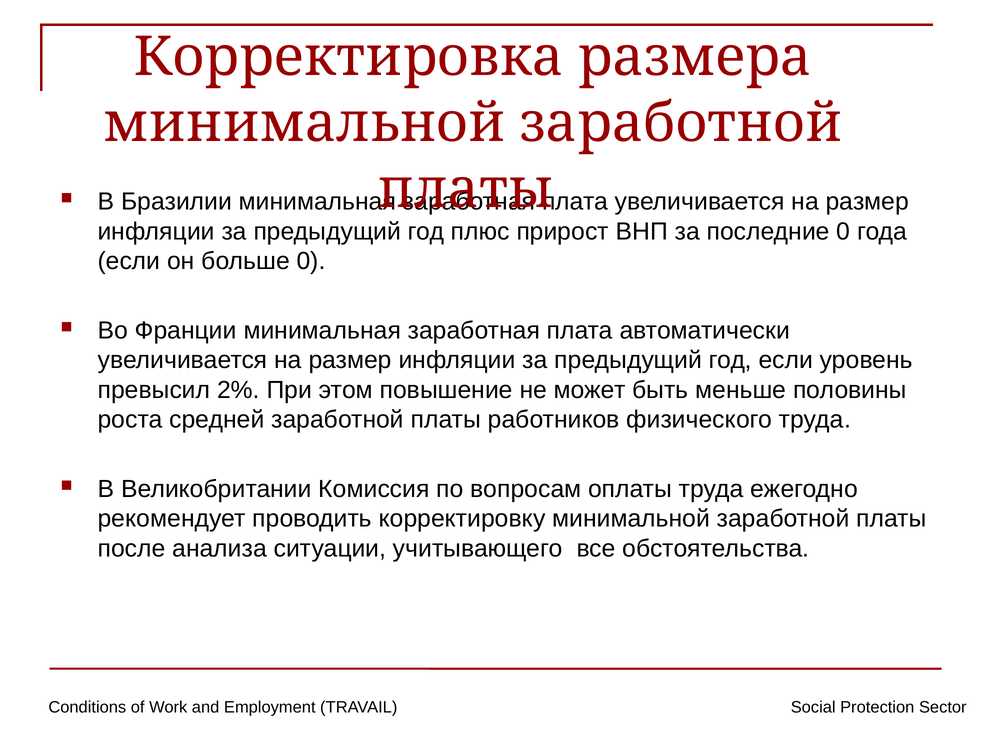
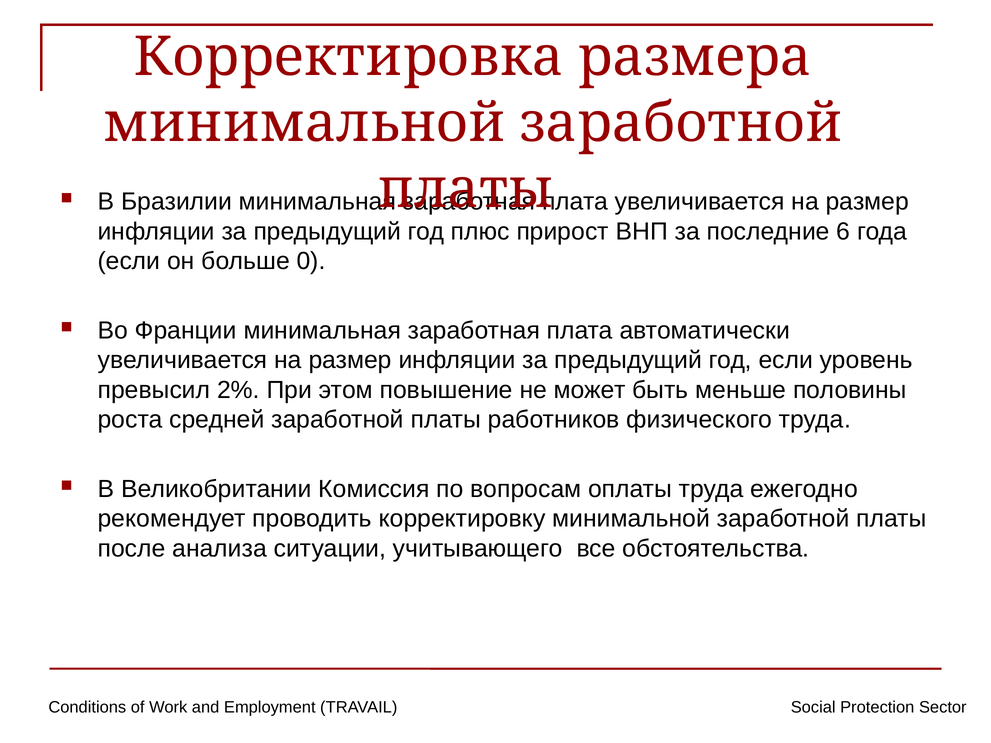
последние 0: 0 -> 6 (843, 231)
